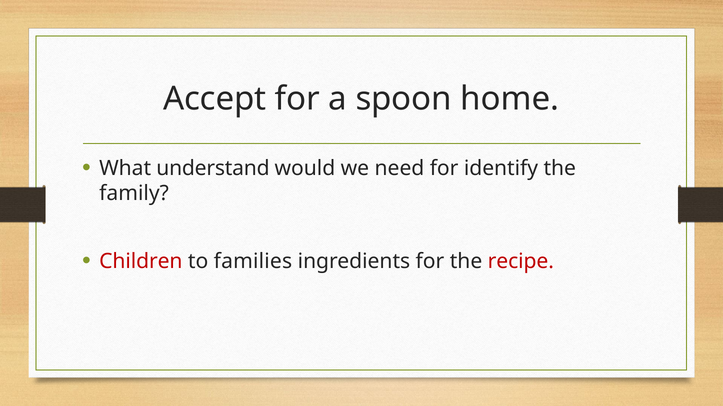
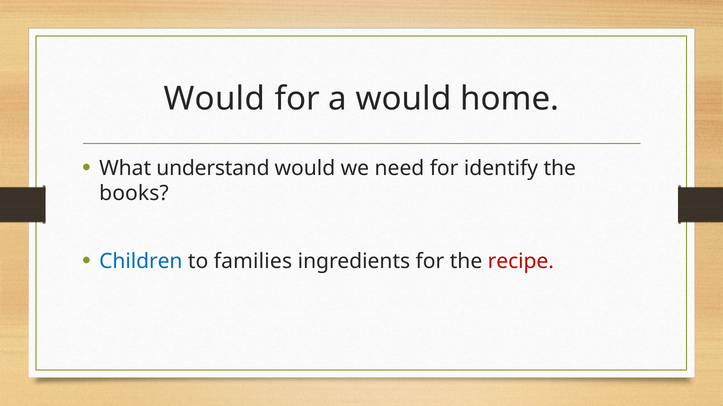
Accept: Accept -> Would (214, 99)
a spoon: spoon -> would (404, 99)
family: family -> books (134, 194)
Children colour: red -> blue (141, 262)
